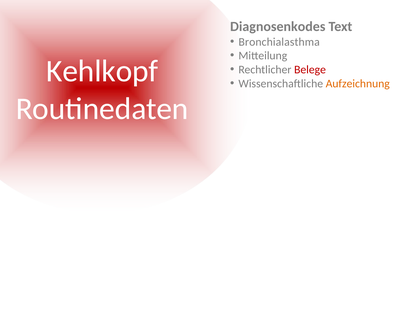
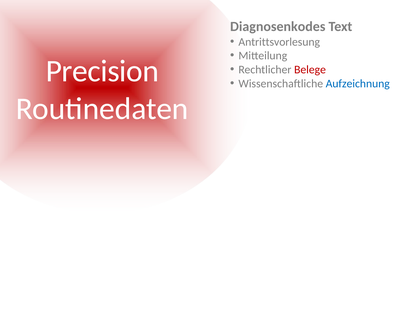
Bronchialasthma: Bronchialasthma -> Antrittsvorlesung (279, 42)
Kehlkopf: Kehlkopf -> Precision (102, 71)
Aufzeichnung colour: orange -> blue (358, 84)
